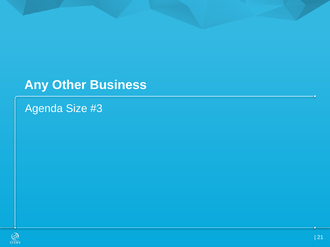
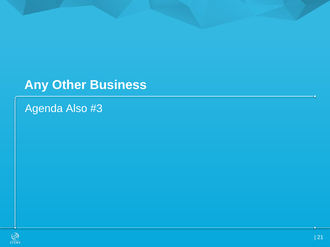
Size: Size -> Also (77, 109)
